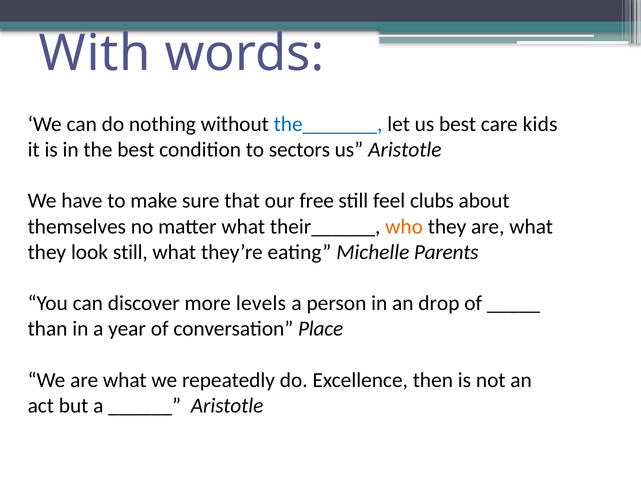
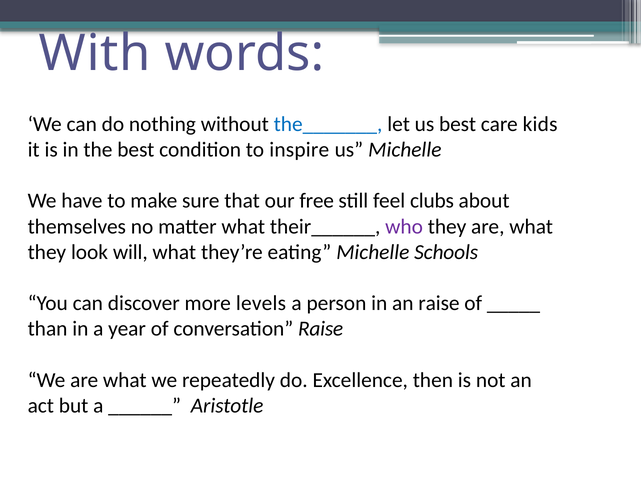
sectors: sectors -> inspire (299, 150)
us Aristotle: Aristotle -> Michelle (405, 150)
who colour: orange -> purple (404, 227)
look still: still -> will (130, 252)
Parents: Parents -> Schools (446, 252)
an drop: drop -> raise (439, 304)
conversation Place: Place -> Raise (321, 329)
